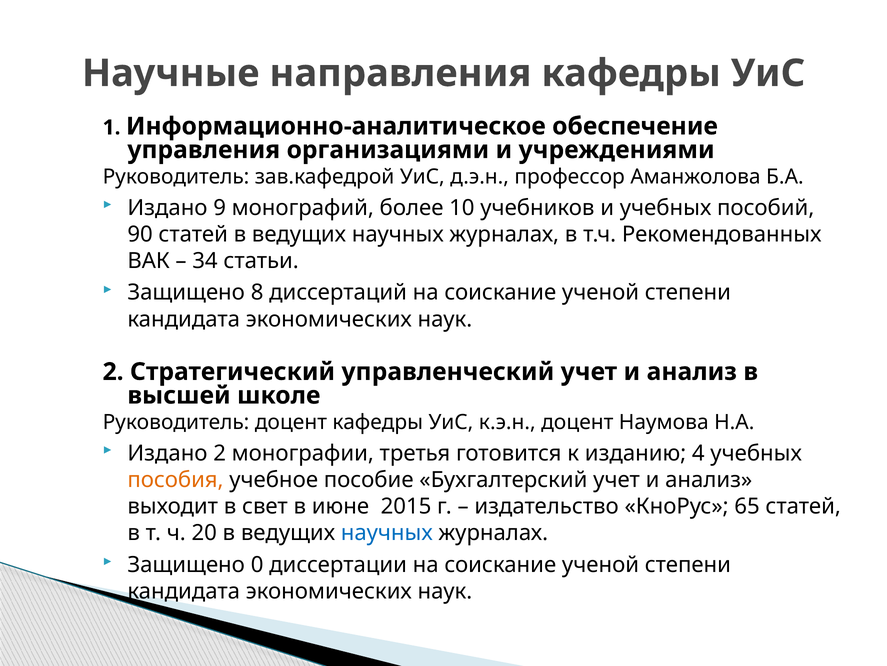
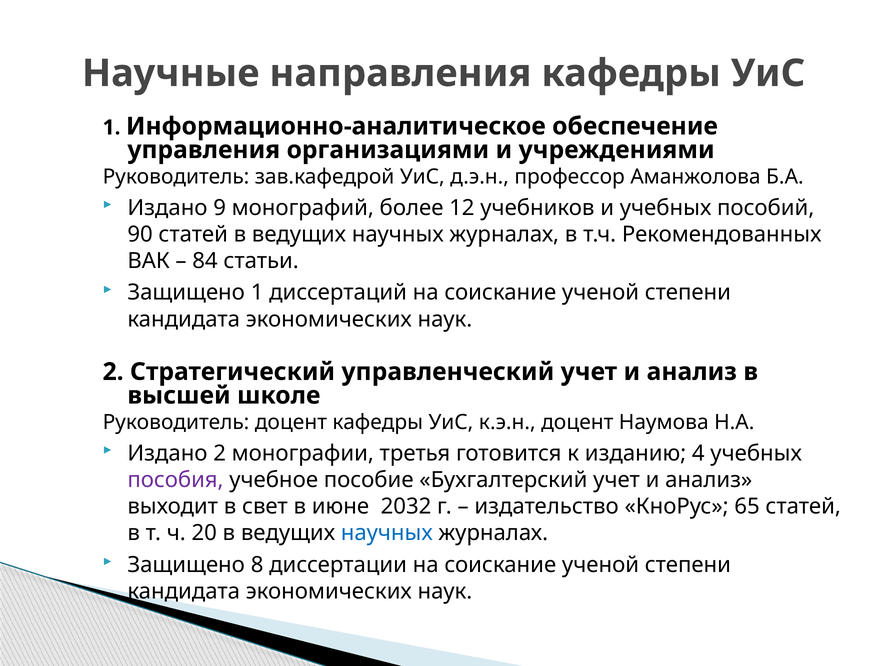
10: 10 -> 12 (462, 207)
34: 34 -> 84 (205, 261)
Защищено 8: 8 -> 1 (257, 292)
пособия colour: orange -> purple (175, 479)
2015: 2015 -> 2032 (406, 506)
0: 0 -> 8 (257, 564)
